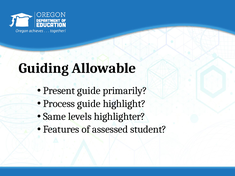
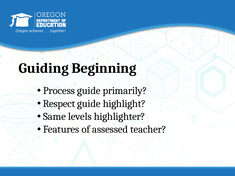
Allowable: Allowable -> Beginning (104, 68)
Present: Present -> Process (59, 91)
Process: Process -> Respect (59, 104)
student: student -> teacher (148, 130)
